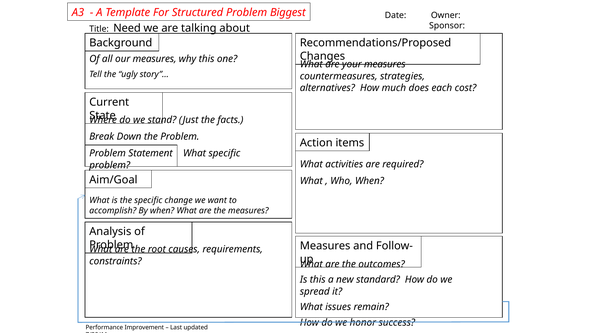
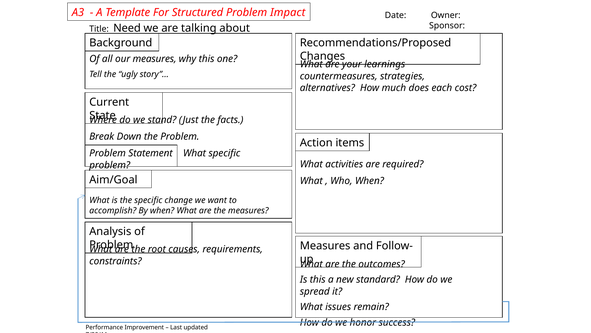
Biggest: Biggest -> Impact (288, 12)
your measures: measures -> learnings (385, 64)
